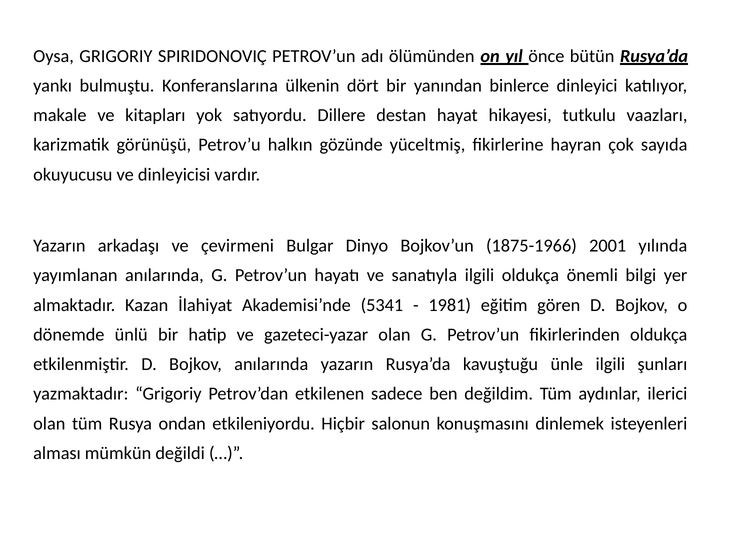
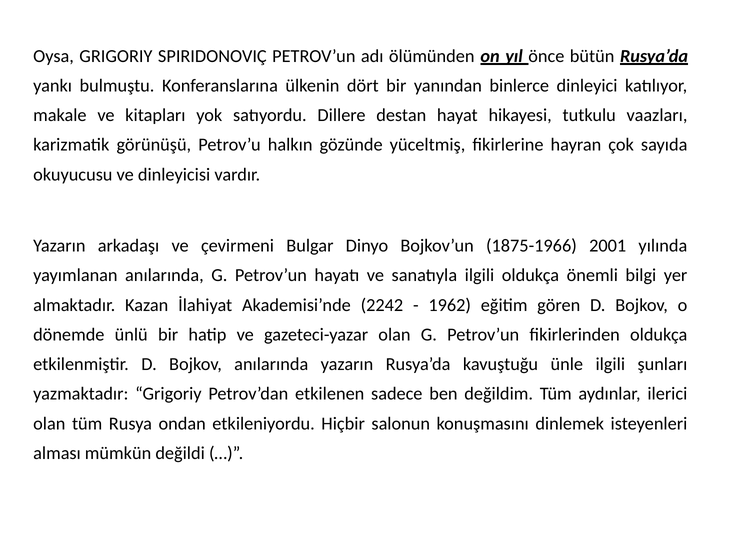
5341: 5341 -> 2242 (382, 305)
1981: 1981 -> 1962 (450, 305)
